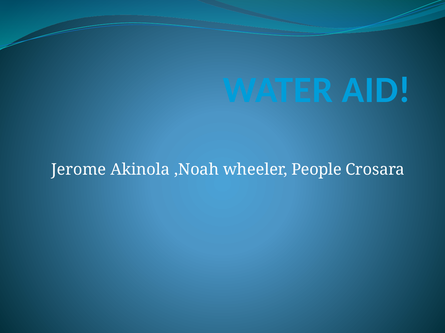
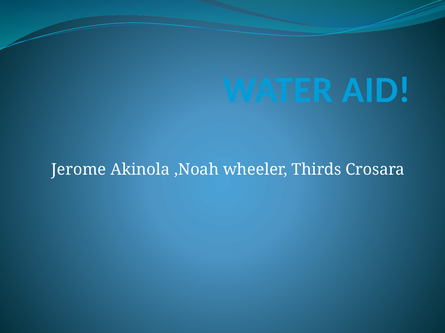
People: People -> Thirds (316, 170)
